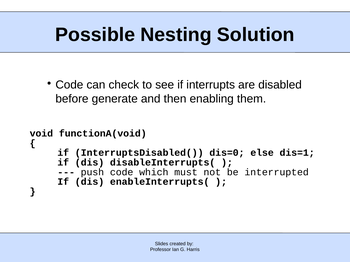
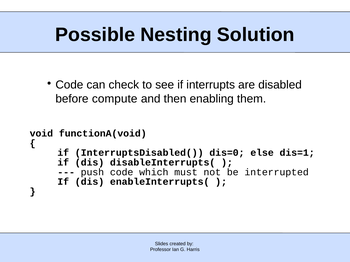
generate: generate -> compute (115, 99)
